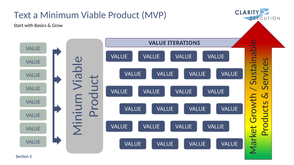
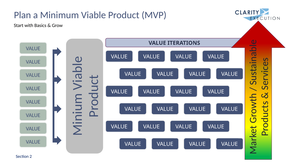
Text: Text -> Plan (22, 15)
